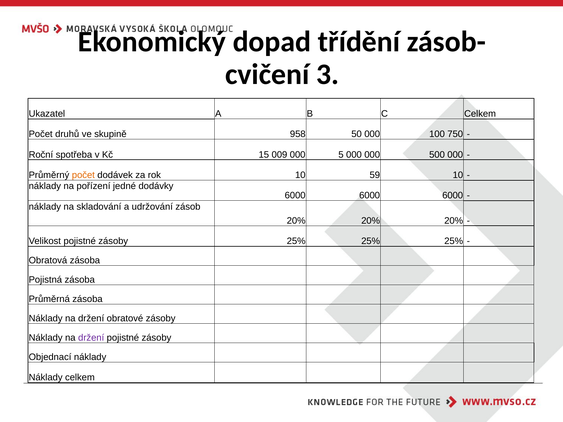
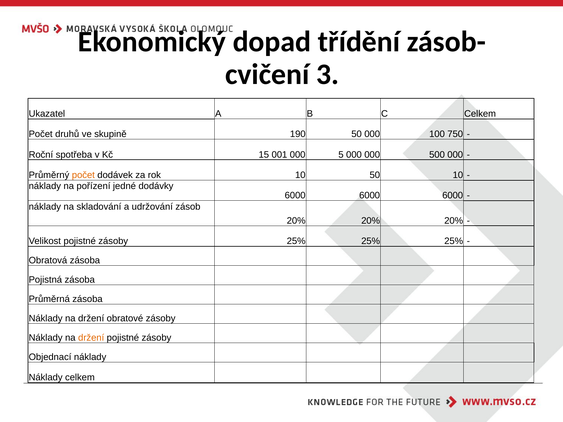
958: 958 -> 190 (298, 134)
009: 009 -> 001 (279, 155)
10 59: 59 -> 50 (375, 175)
držení colour: purple -> orange (91, 338)
